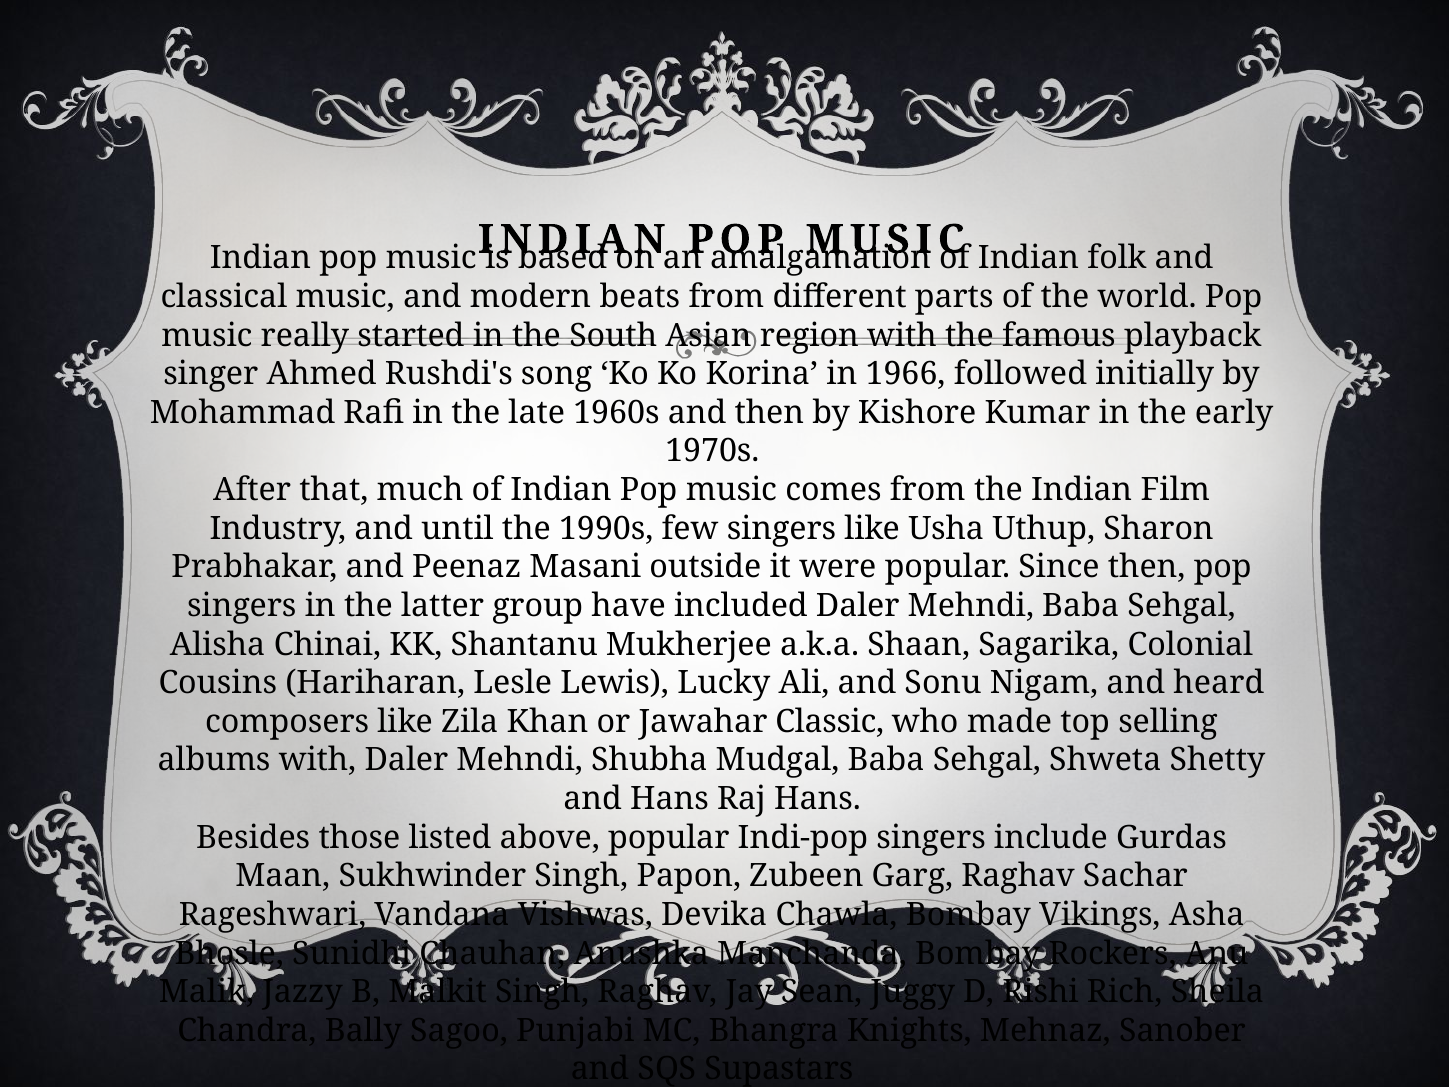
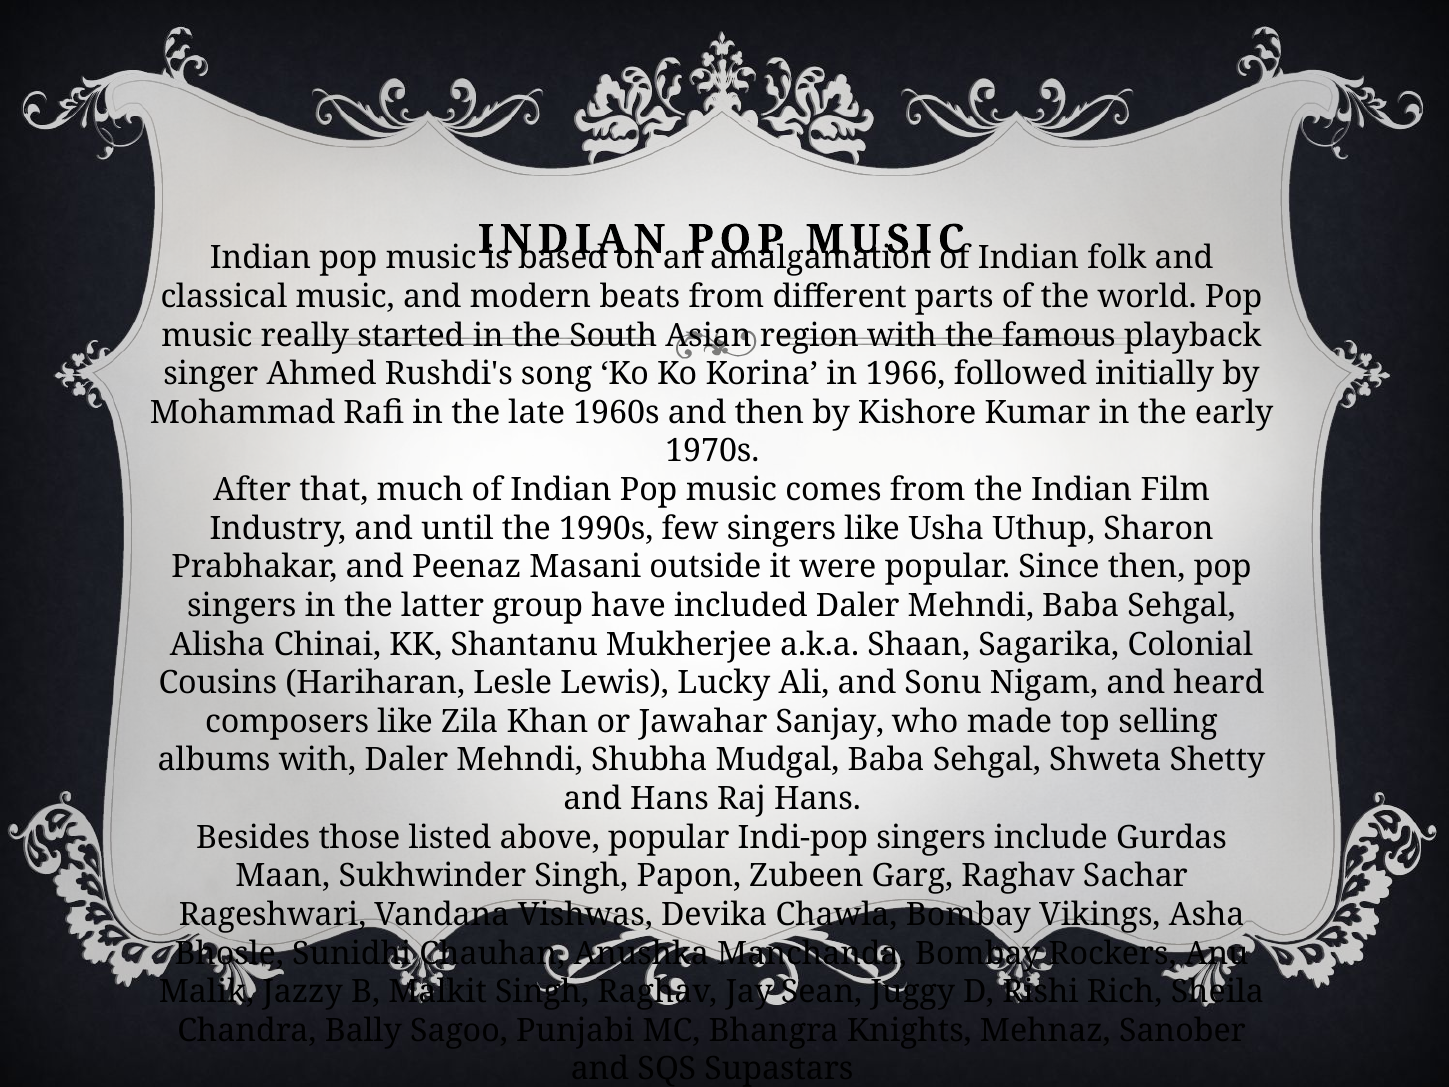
Classic: Classic -> Sanjay (830, 722)
